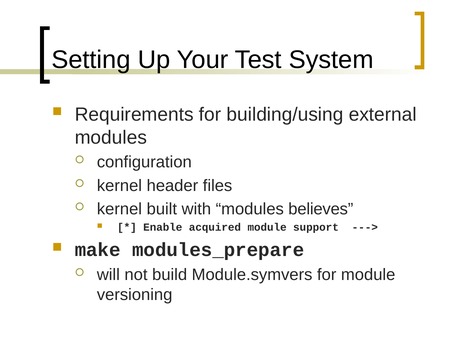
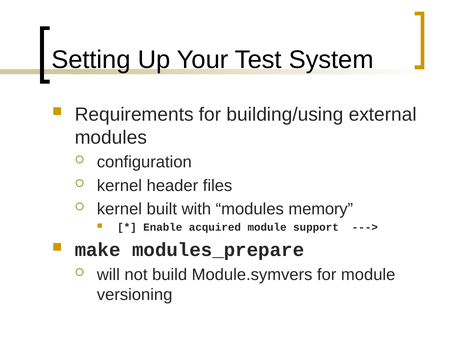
believes: believes -> memory (321, 209)
